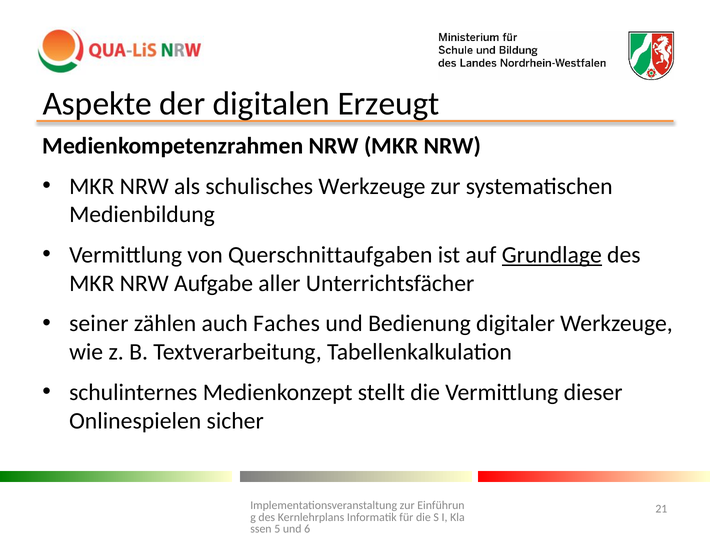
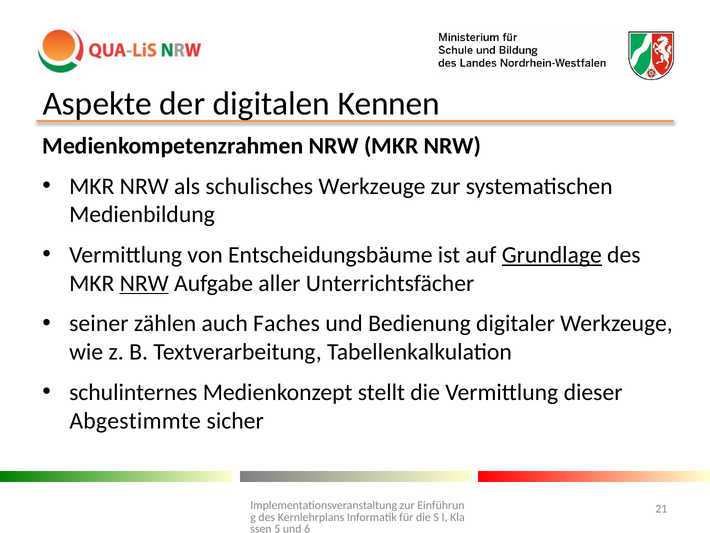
Erzeugt: Erzeugt -> Kennen (389, 104)
Querschnittaufgaben: Querschnittaufgaben -> Entscheidungsbäume (330, 255)
NRW underline: none -> present (144, 283)
Onlinespielen: Onlinespielen -> Abgestimmte (135, 420)
